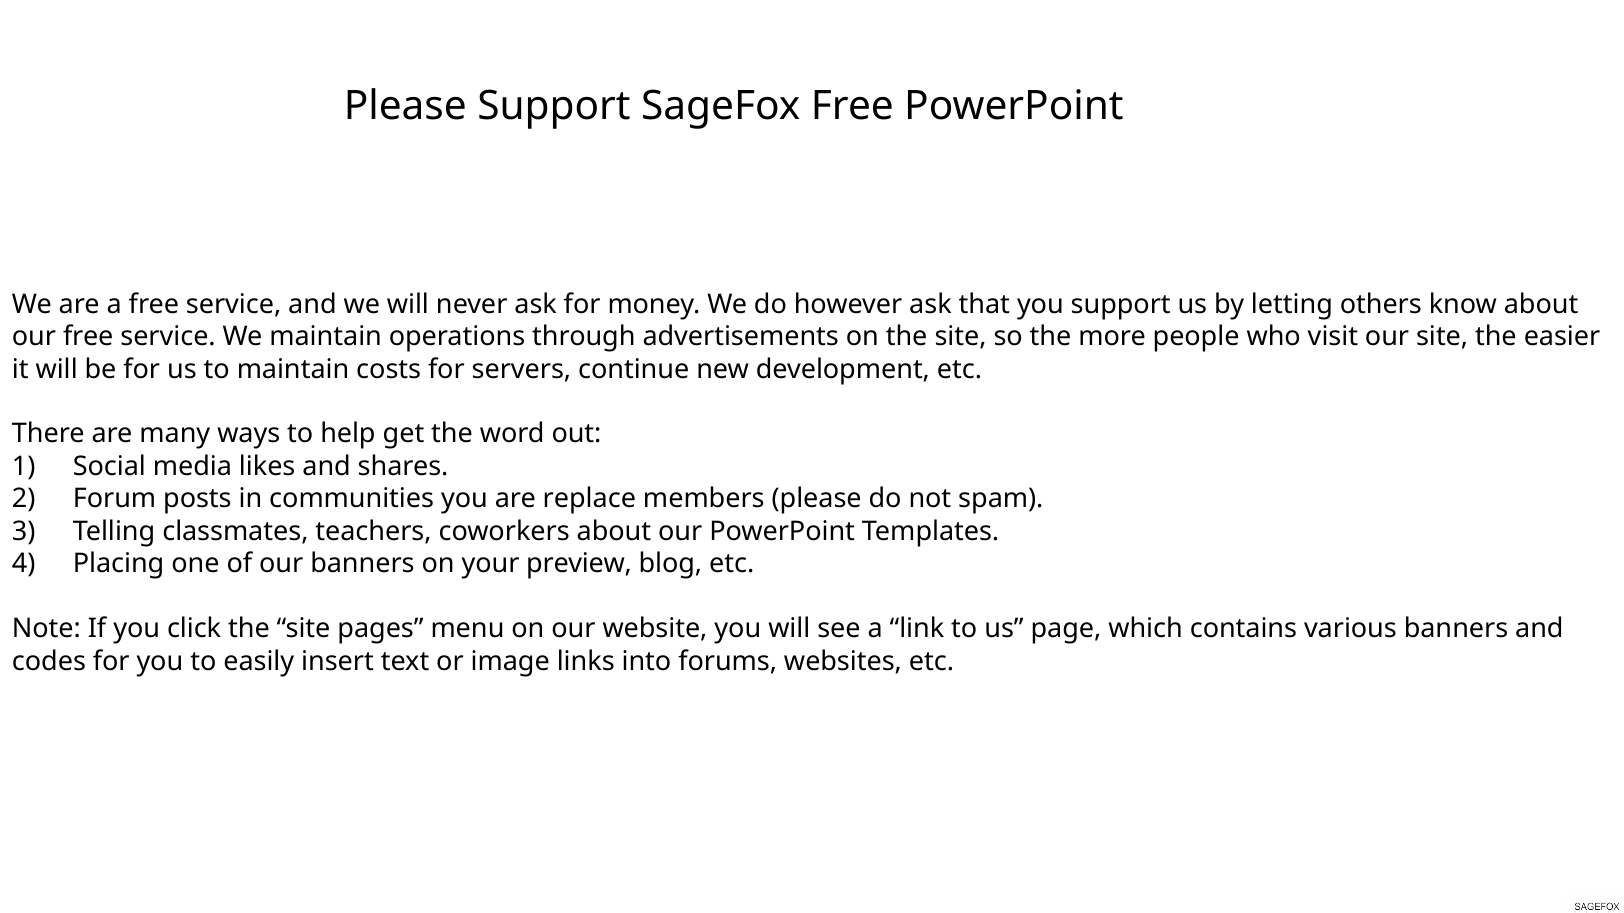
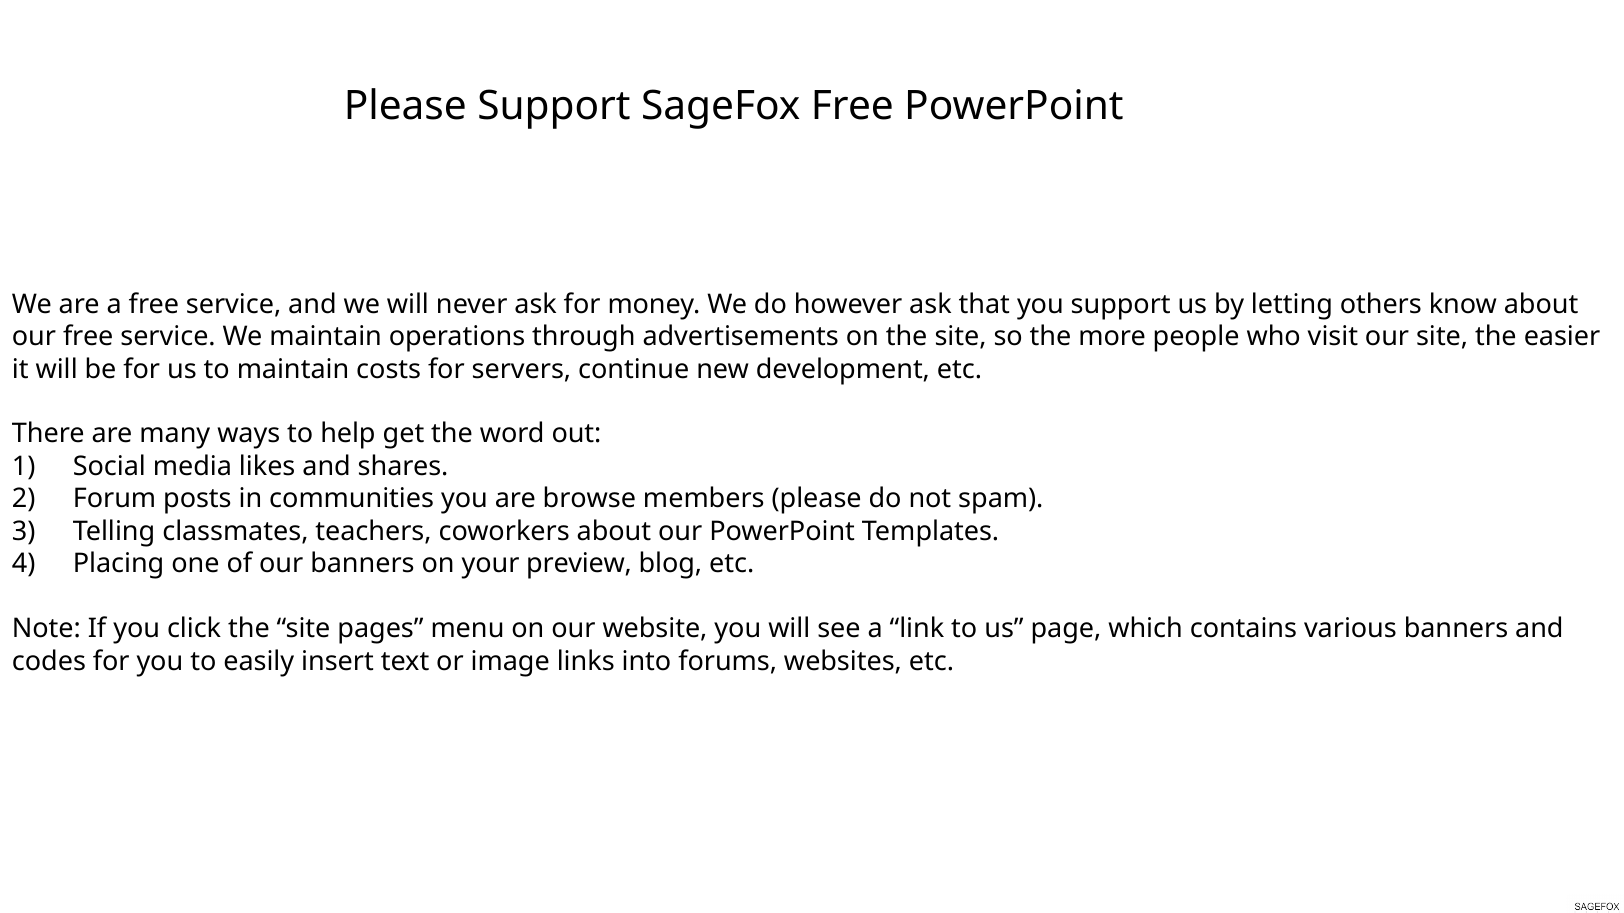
replace: replace -> browse (589, 499)
